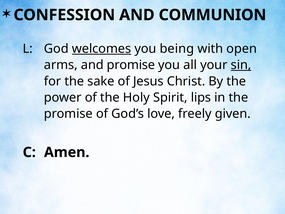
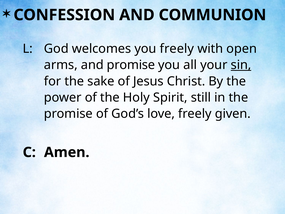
welcomes underline: present -> none (102, 49)
you being: being -> freely (177, 49)
lips: lips -> still (201, 97)
